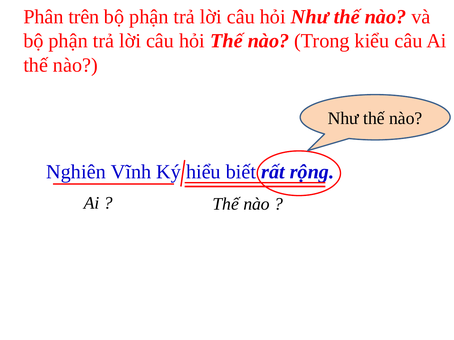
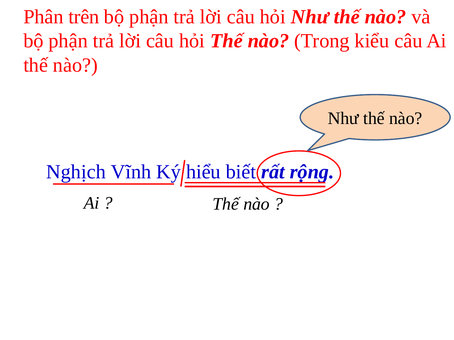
Nghiên: Nghiên -> Nghịch (76, 172)
